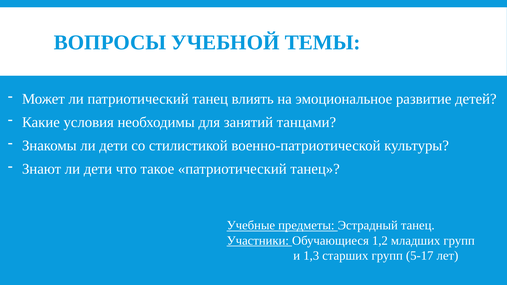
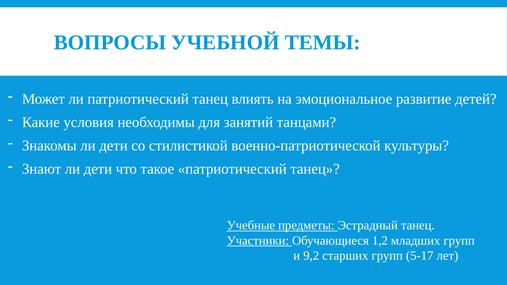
1,3: 1,3 -> 9,2 (311, 256)
